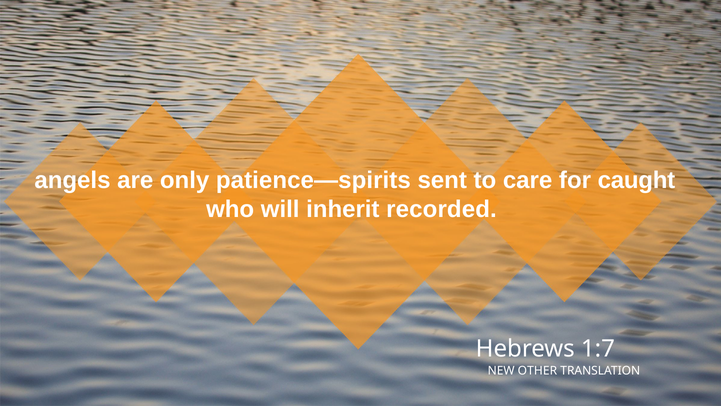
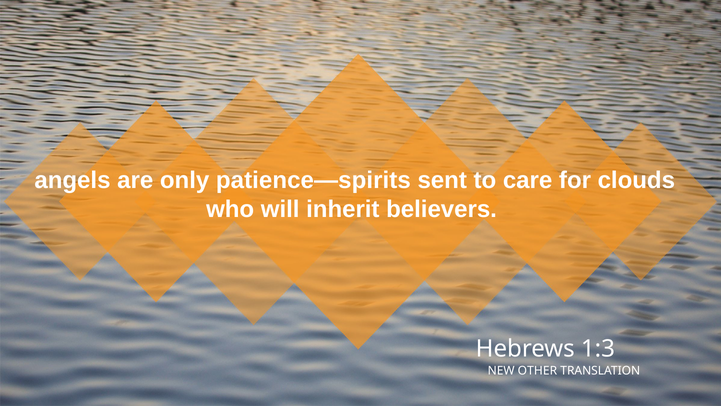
caught: caught -> clouds (636, 180)
recorded: recorded -> believers (442, 209)
1:7: 1:7 -> 1:3 (598, 349)
